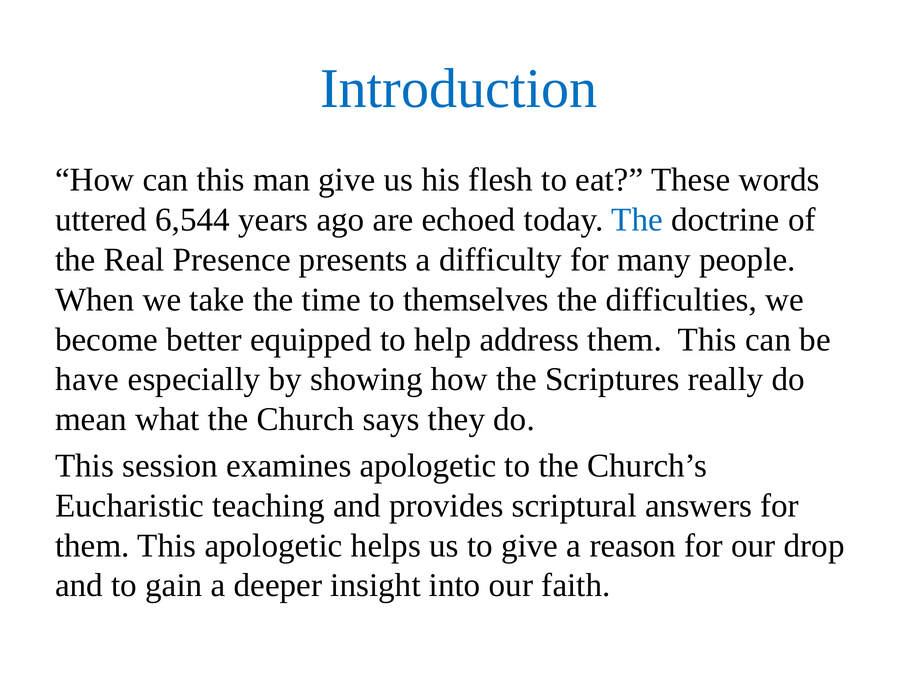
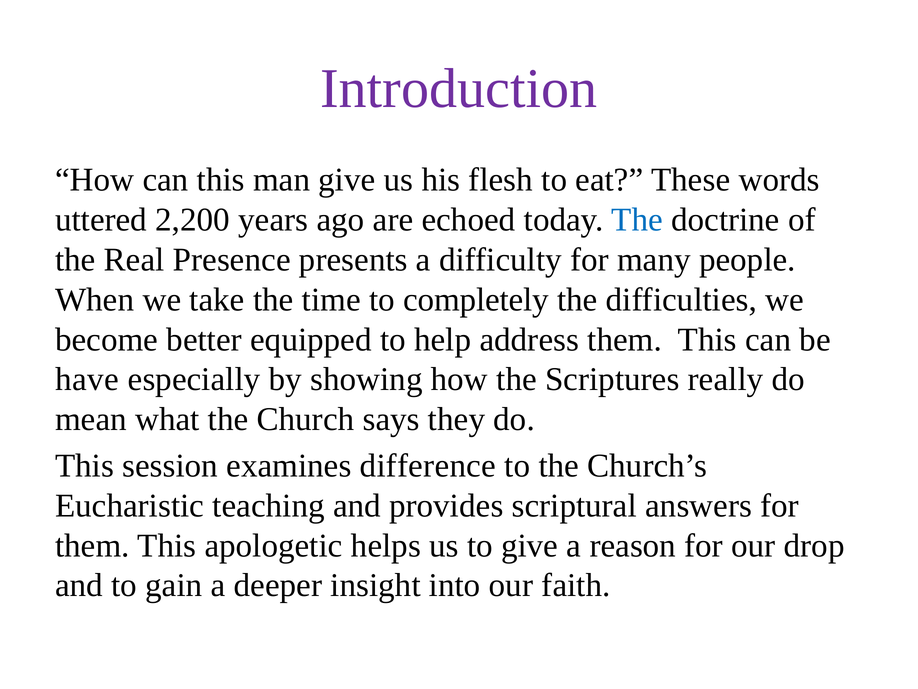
Introduction colour: blue -> purple (459, 89)
6,544: 6,544 -> 2,200 (193, 220)
themselves: themselves -> completely (476, 299)
examines apologetic: apologetic -> difference (428, 466)
